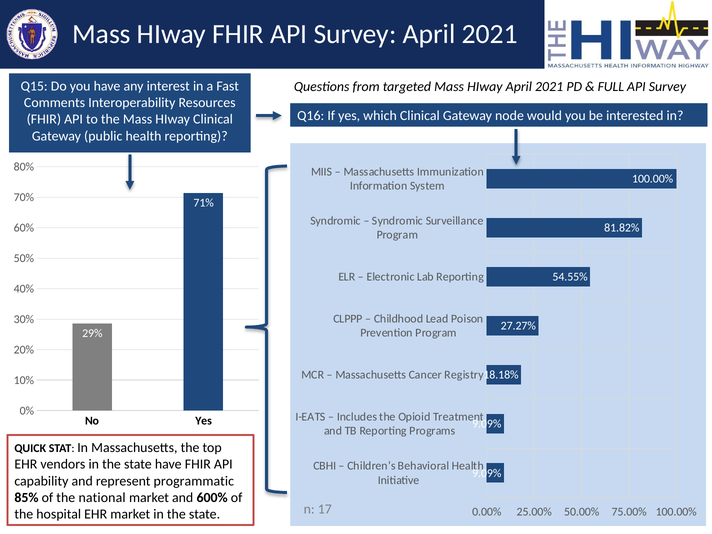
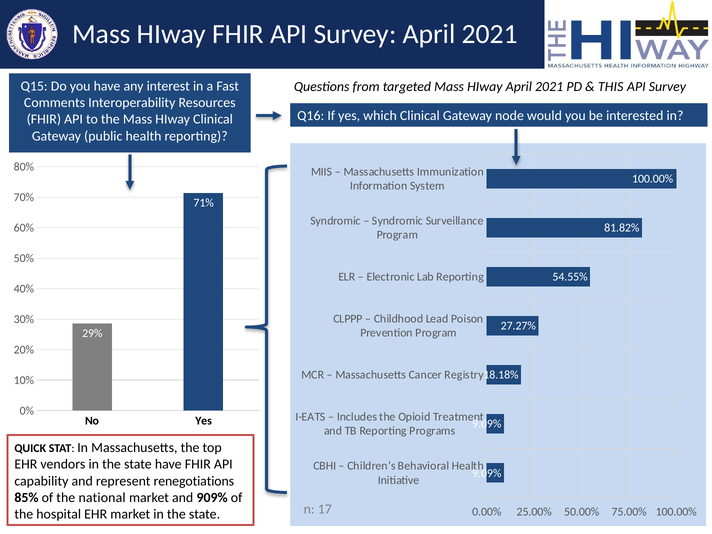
FULL: FULL -> THIS (611, 87)
programmatic: programmatic -> renegotiations (194, 481)
600%: 600% -> 909% (212, 498)
